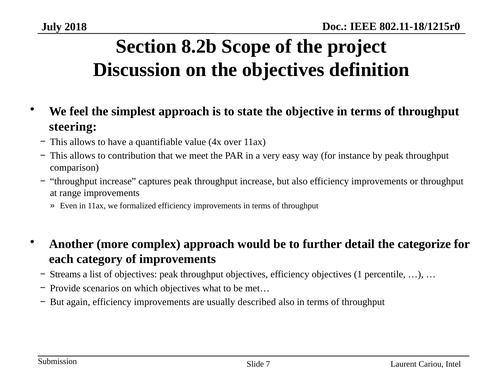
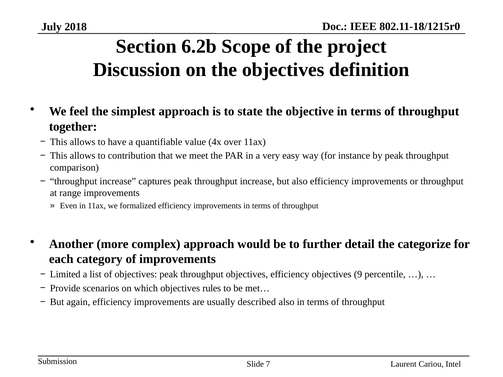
8.2b: 8.2b -> 6.2b (199, 46)
steering: steering -> together (73, 127)
Streams: Streams -> Limited (65, 274)
1: 1 -> 9 (358, 274)
what: what -> rules (212, 288)
